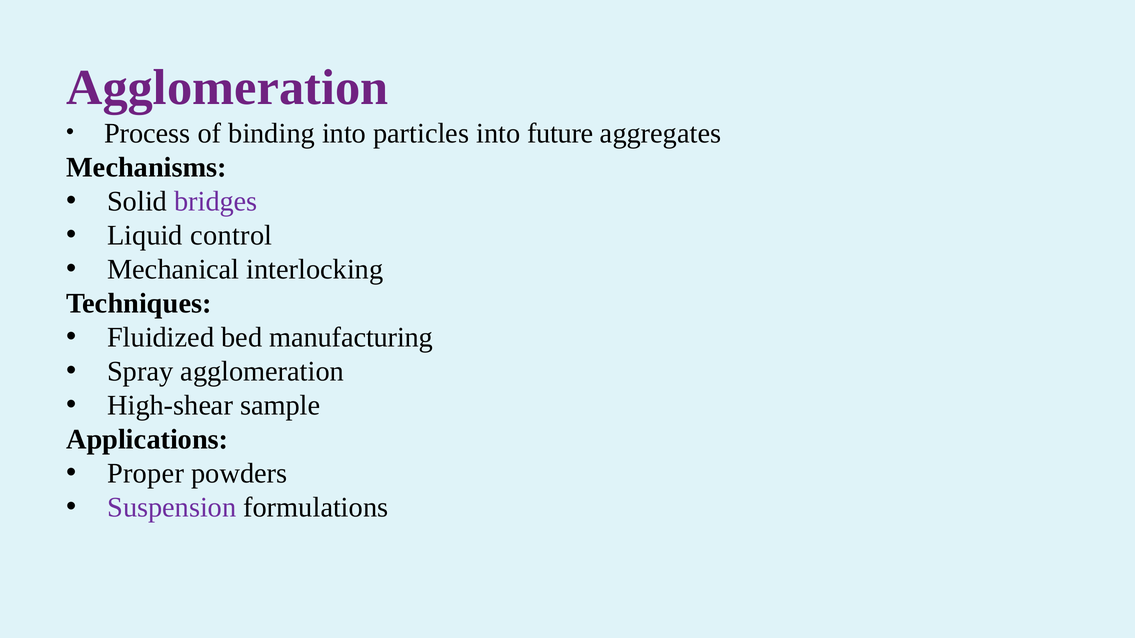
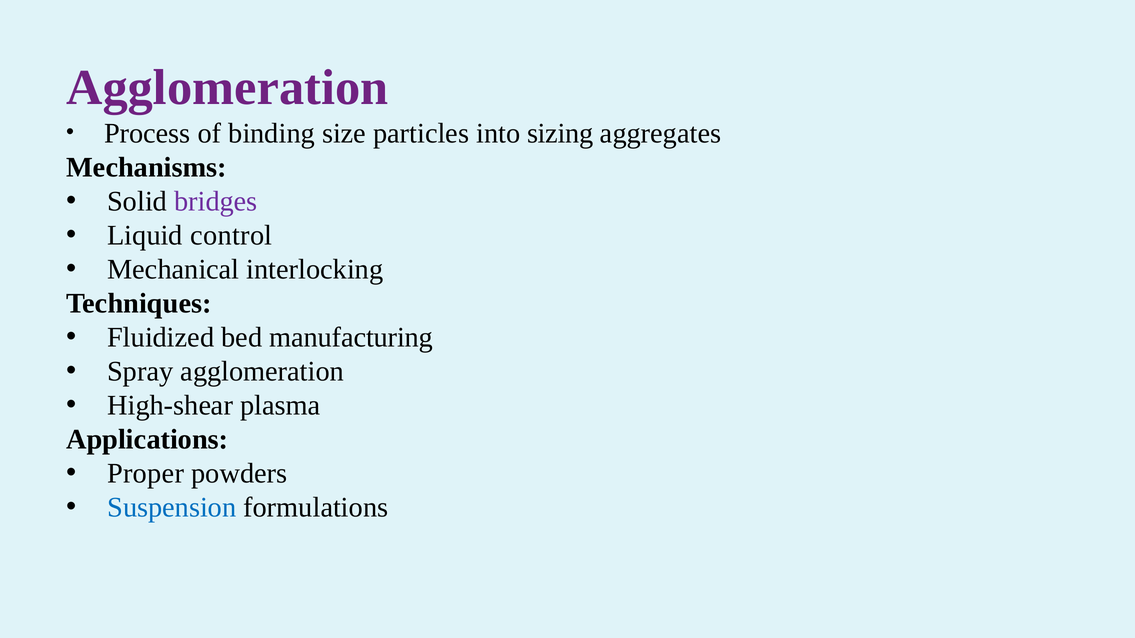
binding into: into -> size (344, 133)
future: future -> sizing (560, 133)
sample: sample -> plasma (280, 406)
Suspension colour: purple -> blue (172, 508)
